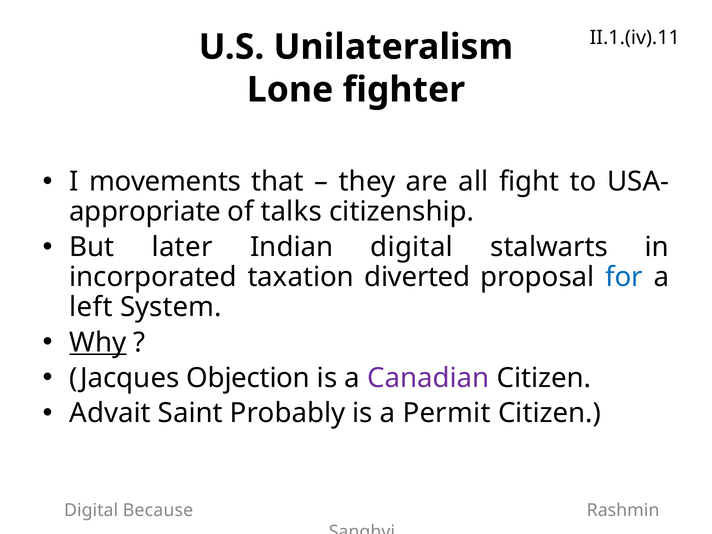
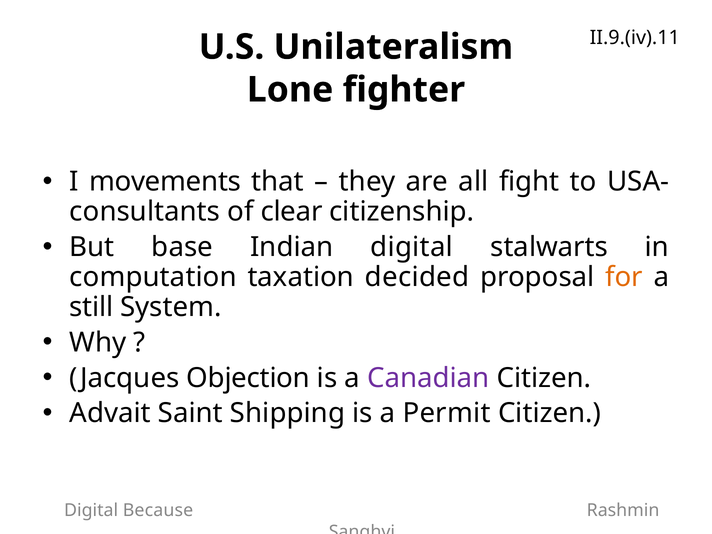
II.1.(iv).11: II.1.(iv).11 -> II.9.(iv).11 (635, 38)
appropriate: appropriate -> consultants (145, 212)
talks: talks -> clear (292, 212)
later: later -> base (182, 247)
incorporated: incorporated -> computation (153, 277)
diverted: diverted -> decided (417, 277)
for colour: blue -> orange (624, 277)
left: left -> still (91, 307)
Why underline: present -> none (98, 342)
Probably: Probably -> Shipping (288, 413)
